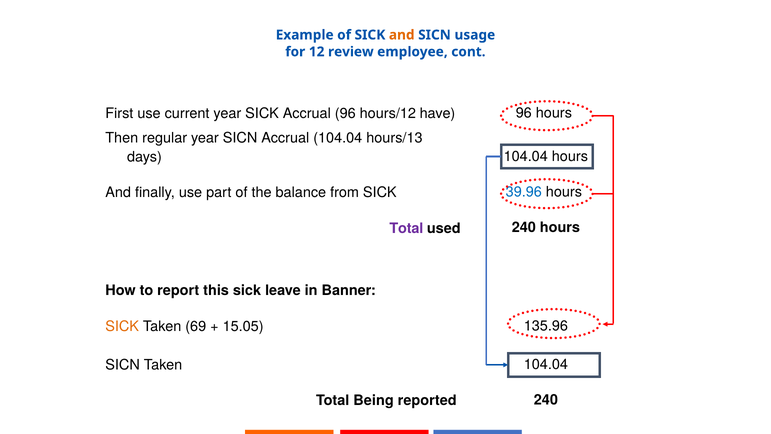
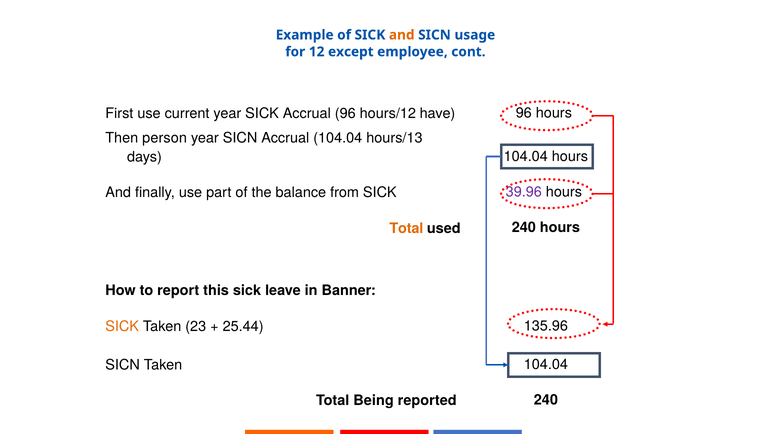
review: review -> except (351, 52)
regular: regular -> person (165, 138)
39.96 colour: blue -> purple (524, 192)
Total colour: purple -> orange (406, 228)
69: 69 -> 23 (196, 326)
15.05: 15.05 -> 25.44 (243, 326)
